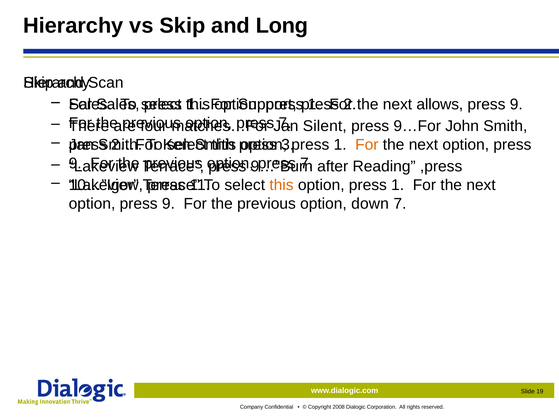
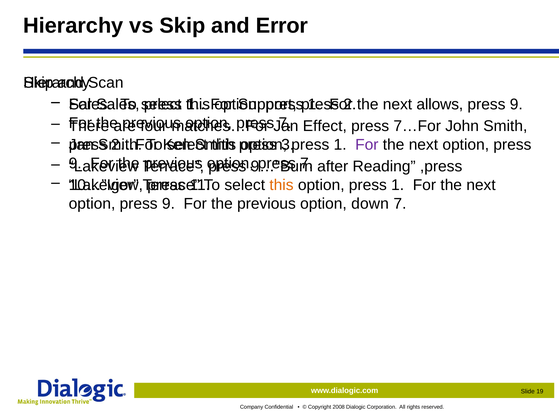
Long: Long -> Error (282, 26)
Silent: Silent -> Effect (325, 126)
9…For: 9…For -> 7…For (417, 126)
For colour: orange -> purple (367, 145)
